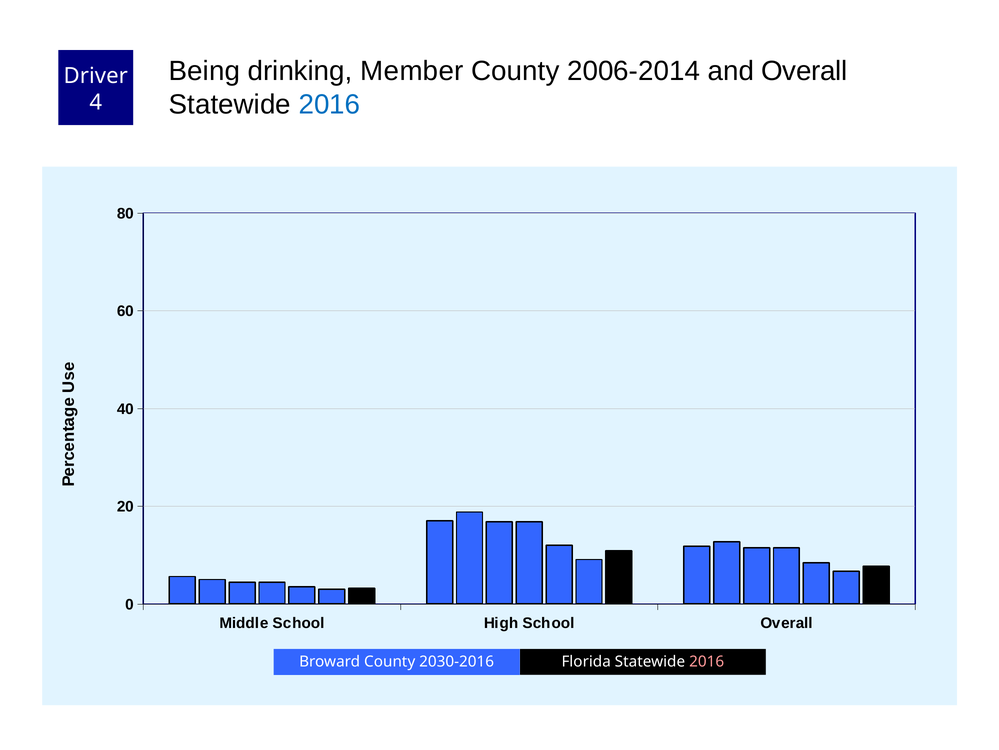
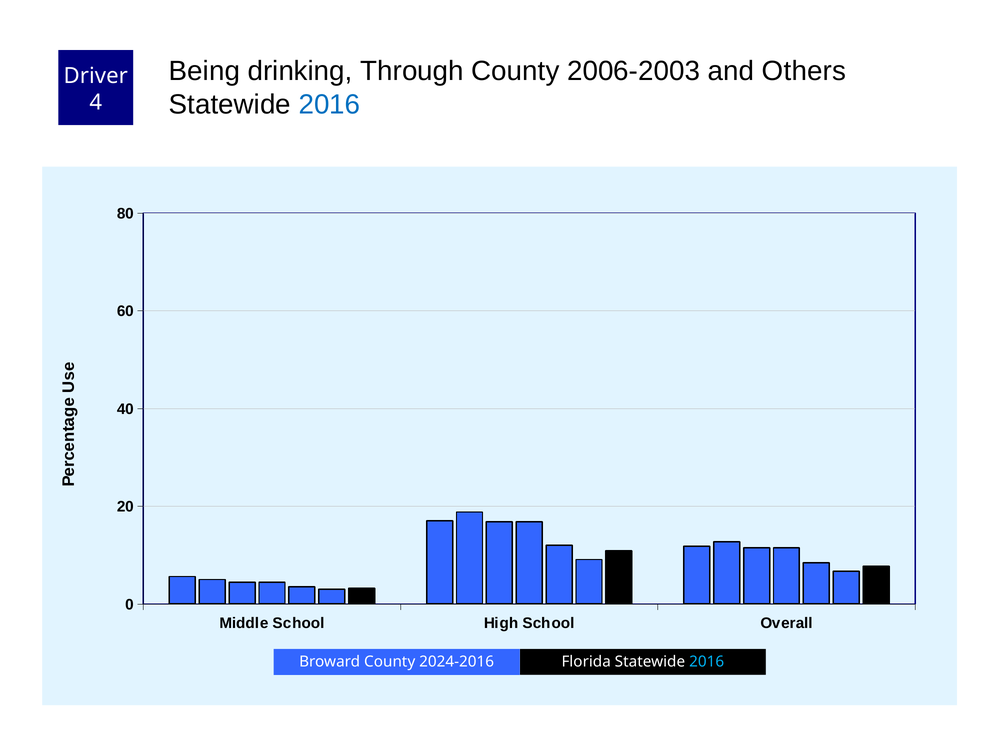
Member: Member -> Through (412, 71)
2006-2014: 2006-2014 -> 2006-2003 (634, 71)
and Overall: Overall -> Others (804, 71)
2030-2016: 2030-2016 -> 2024-2016 (457, 661)
2016 colour: pink -> light blue (707, 661)
